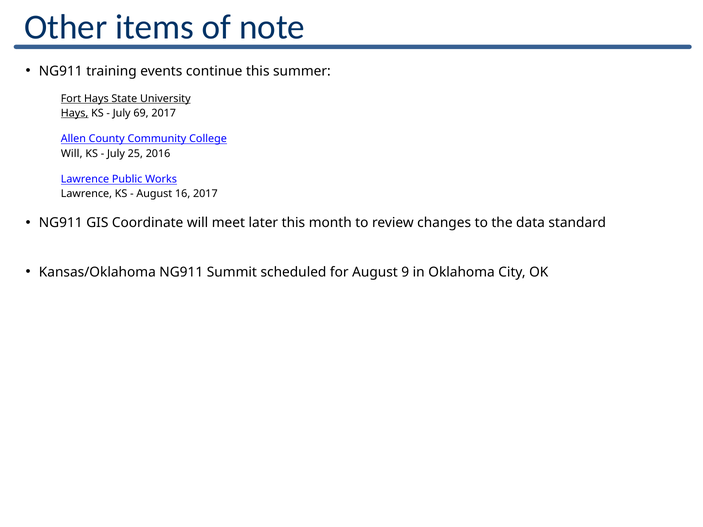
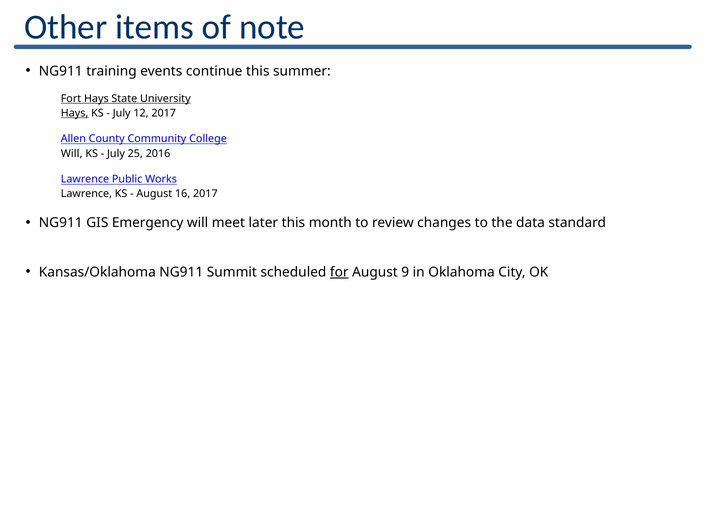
69: 69 -> 12 (141, 113)
Coordinate: Coordinate -> Emergency (148, 223)
for underline: none -> present (339, 272)
